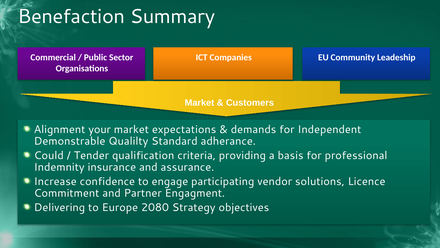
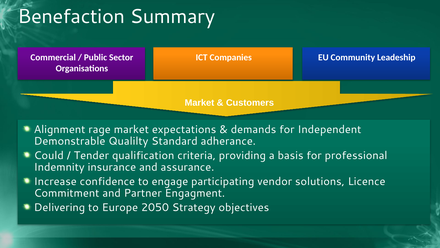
your: your -> rage (100, 129)
2080: 2080 -> 2050 (155, 207)
